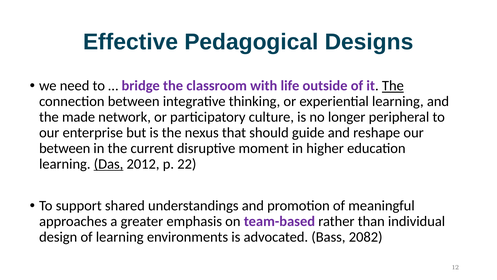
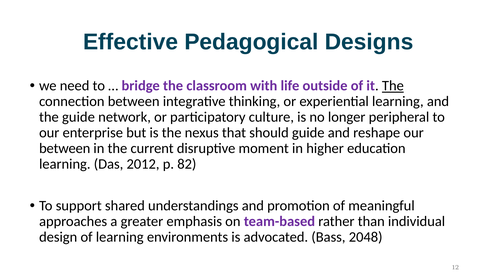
the made: made -> guide (78, 117)
Das underline: present -> none (109, 164)
22: 22 -> 82 (187, 164)
2082: 2082 -> 2048 (366, 237)
